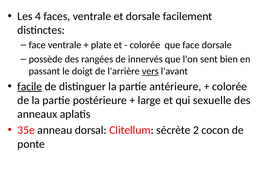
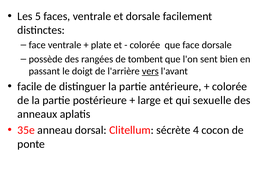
4: 4 -> 5 (38, 16)
innervés: innervés -> tombent (145, 59)
facile underline: present -> none (30, 87)
2: 2 -> 4 (196, 130)
